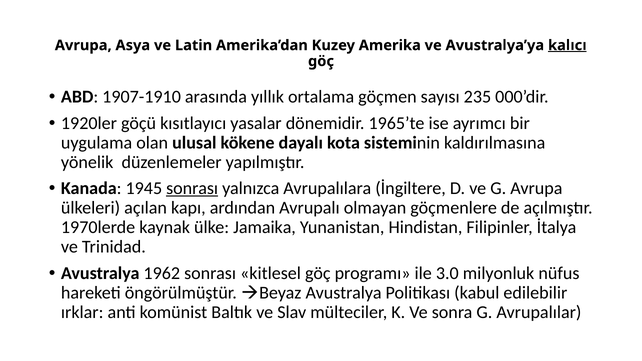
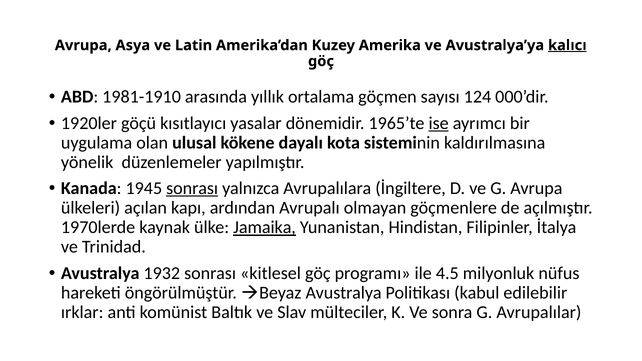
1907-1910: 1907-1910 -> 1981-1910 (142, 97)
235: 235 -> 124 (477, 97)
ise underline: none -> present (439, 123)
Jamaika underline: none -> present (265, 228)
1962: 1962 -> 1932 (162, 273)
3.0: 3.0 -> 4.5 (447, 273)
